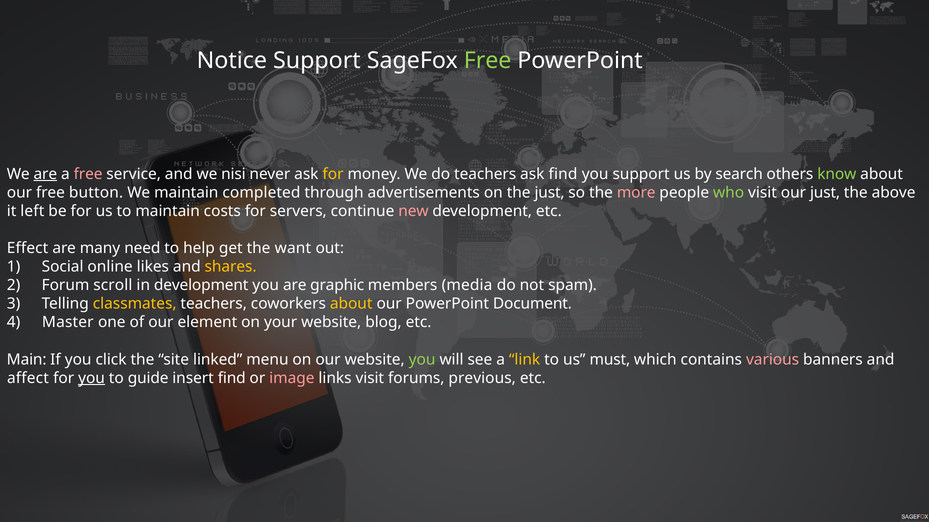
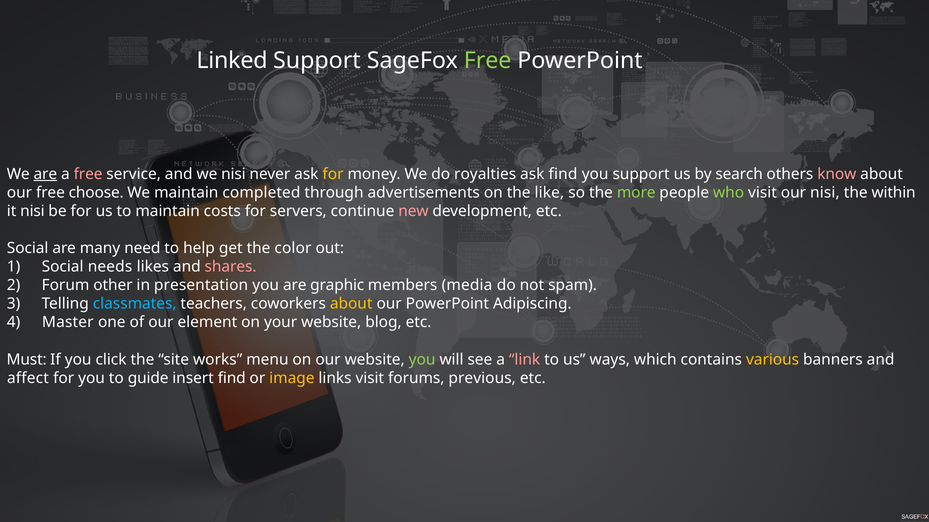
Notice: Notice -> Linked (232, 61)
do teachers: teachers -> royalties (485, 174)
know colour: light green -> pink (837, 174)
button: button -> choose (96, 193)
the just: just -> like (549, 193)
more colour: pink -> light green (636, 193)
our just: just -> nisi (825, 193)
above: above -> within (894, 193)
it left: left -> nisi (32, 211)
Effect: Effect -> Social (28, 248)
want: want -> color (293, 248)
online: online -> needs (110, 267)
shares colour: yellow -> pink (231, 267)
scroll: scroll -> other (113, 286)
in development: development -> presentation (201, 286)
classmates colour: yellow -> light blue (135, 304)
Document: Document -> Adipiscing (532, 304)
Main: Main -> Must (27, 360)
linked: linked -> works (218, 360)
link colour: yellow -> pink (525, 360)
must: must -> ways (610, 360)
various colour: pink -> yellow (773, 360)
you underline: present -> none (92, 378)
image colour: pink -> yellow (292, 378)
